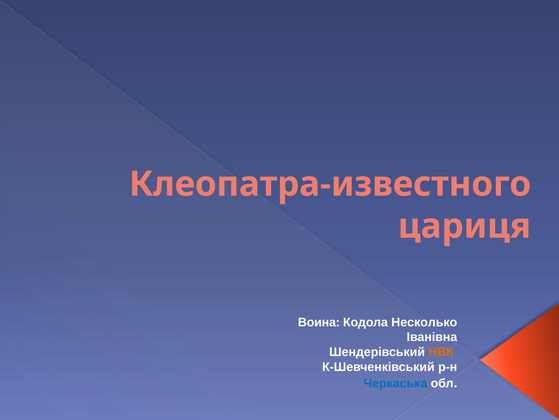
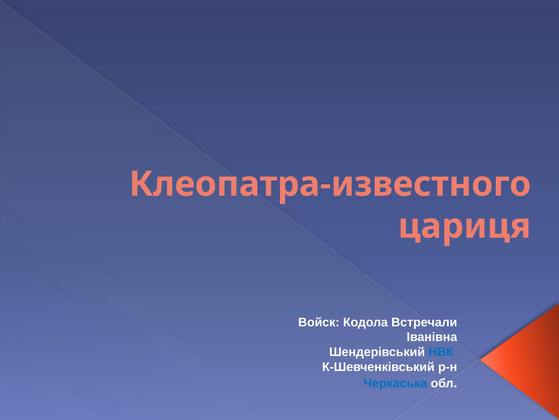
Воина: Воина -> Войск (319, 322)
Несколько: Несколько -> Встречали (424, 322)
НВК colour: orange -> blue (441, 351)
